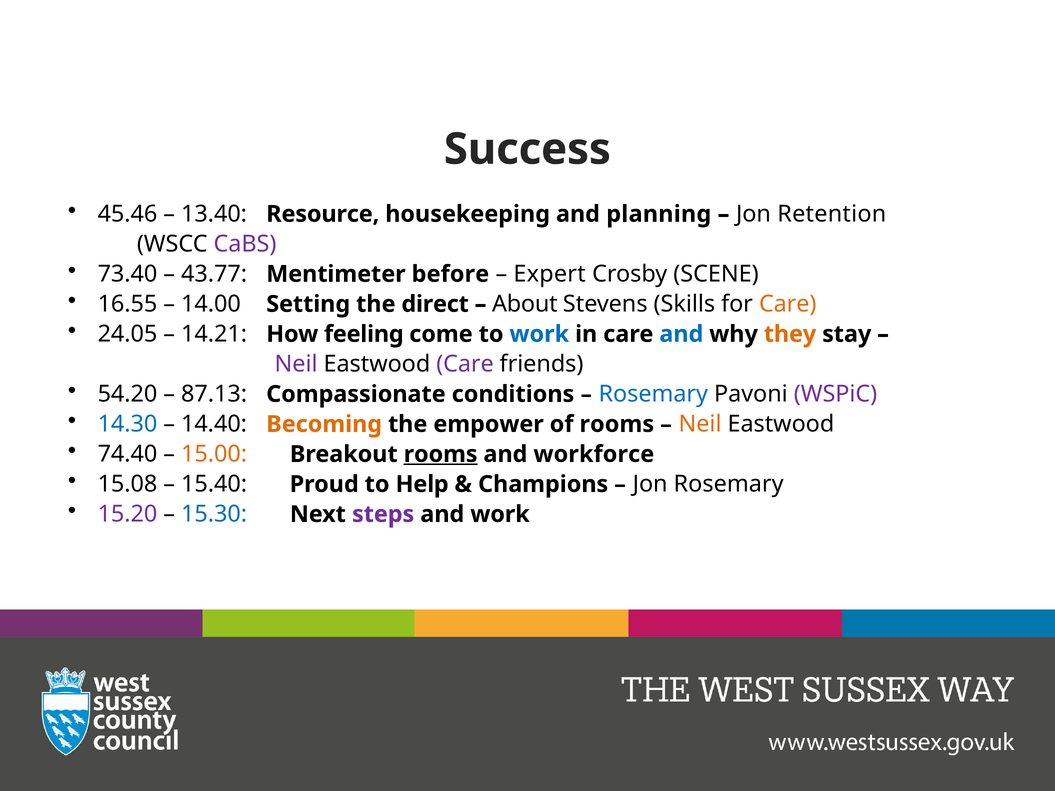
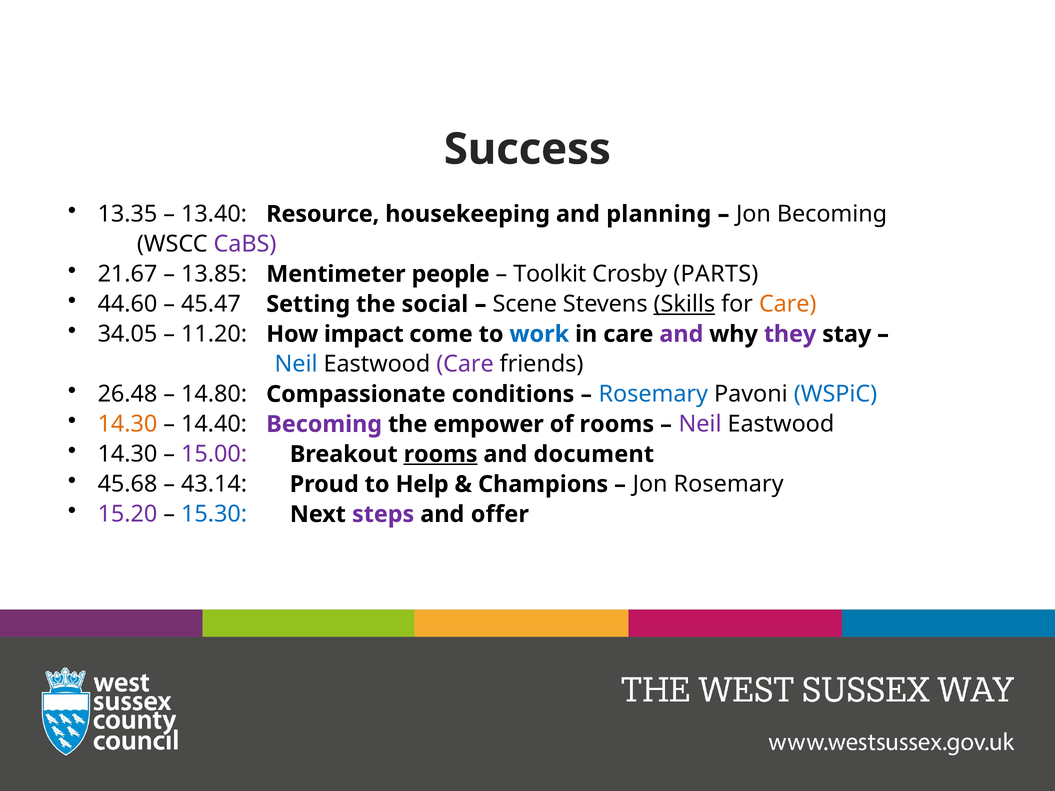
45.46: 45.46 -> 13.35 (127, 214)
Jon Retention: Retention -> Becoming (832, 214)
73.40: 73.40 -> 21.67 (127, 274)
43.77: 43.77 -> 13.85 (214, 274)
before: before -> people (451, 274)
Expert: Expert -> Toolkit (550, 274)
SCENE: SCENE -> PARTS (716, 274)
16.55: 16.55 -> 44.60 (127, 304)
14.00: 14.00 -> 45.47 (211, 304)
direct: direct -> social (435, 304)
About: About -> Scene (525, 304)
Skills underline: none -> present (684, 304)
24.05: 24.05 -> 34.05 (127, 334)
14.21: 14.21 -> 11.20 (214, 334)
feeling: feeling -> impact (364, 334)
and colour: blue -> purple (681, 334)
they colour: orange -> purple (790, 334)
Neil colour: purple -> blue (296, 364)
54.20: 54.20 -> 26.48 (127, 394)
87.13: 87.13 -> 14.80 (214, 394)
WSPiC colour: purple -> blue (836, 394)
14.30 colour: blue -> orange (127, 424)
Becoming colour: orange -> purple (324, 424)
Neil colour: orange -> purple (700, 424)
74.40: 74.40 -> 14.30 (127, 454)
15.00 colour: orange -> purple (214, 454)
workforce: workforce -> document (594, 454)
15.08: 15.08 -> 45.68 (127, 484)
15.40: 15.40 -> 43.14 (214, 484)
and work: work -> offer (500, 514)
